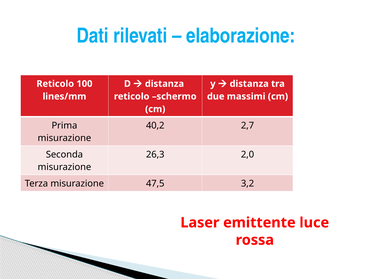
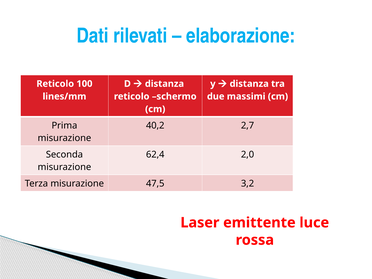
26,3: 26,3 -> 62,4 (155, 155)
